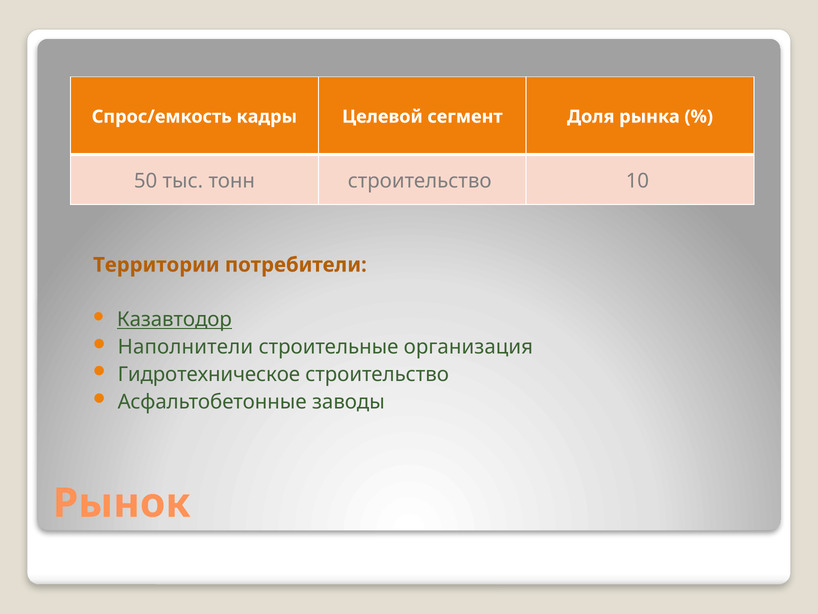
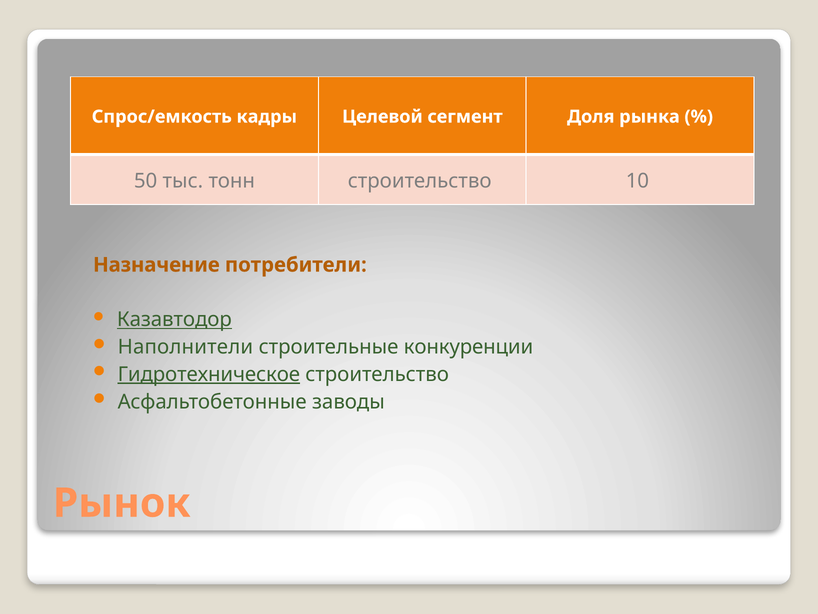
Территории: Территории -> Назначение (156, 265)
организация: организация -> конкуренции (468, 347)
Гидротехническое underline: none -> present (209, 374)
